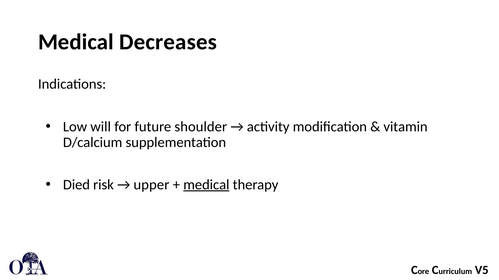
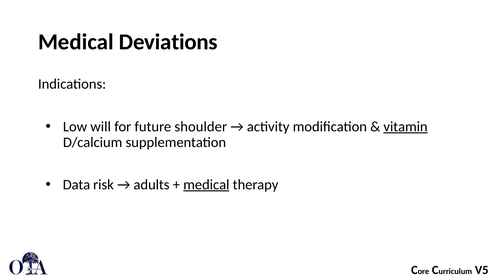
Decreases: Decreases -> Deviations (168, 42)
vitamin underline: none -> present (406, 127)
Died: Died -> Data (76, 185)
upper: upper -> adults (152, 185)
